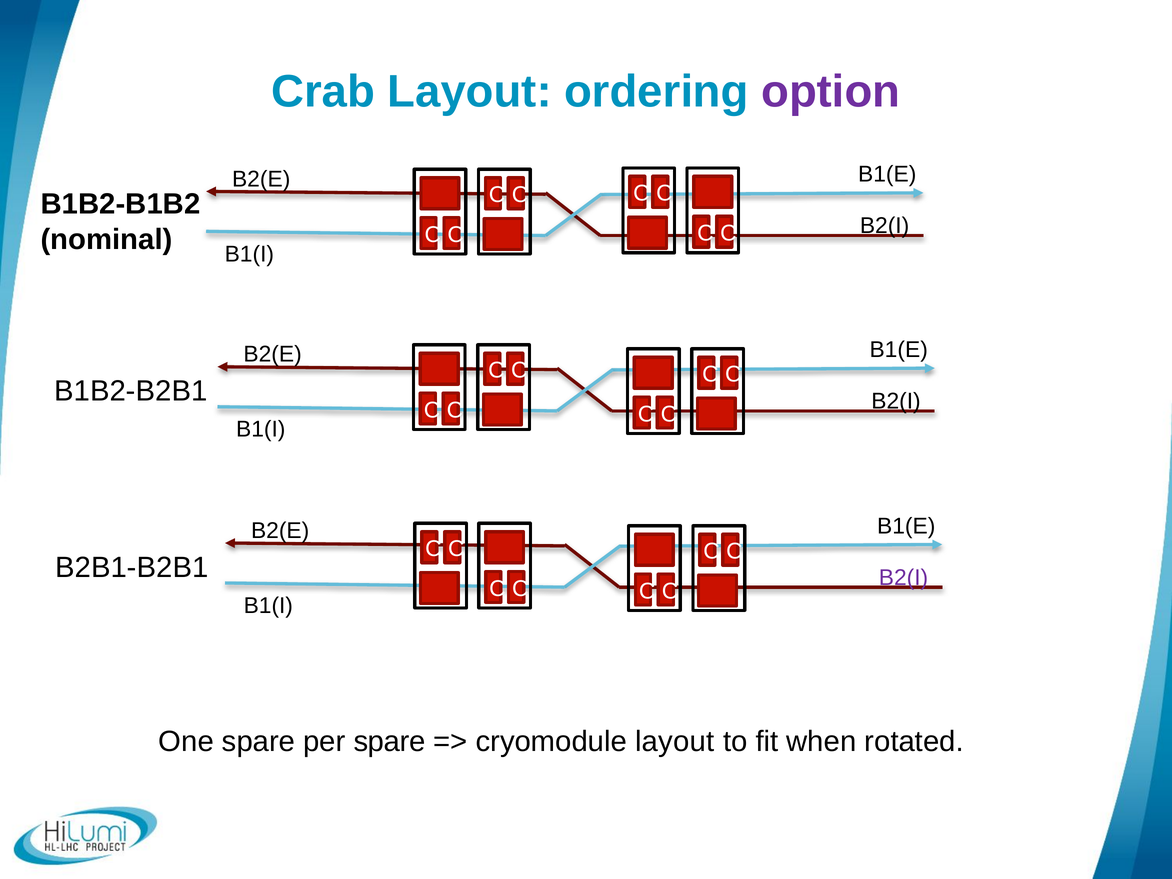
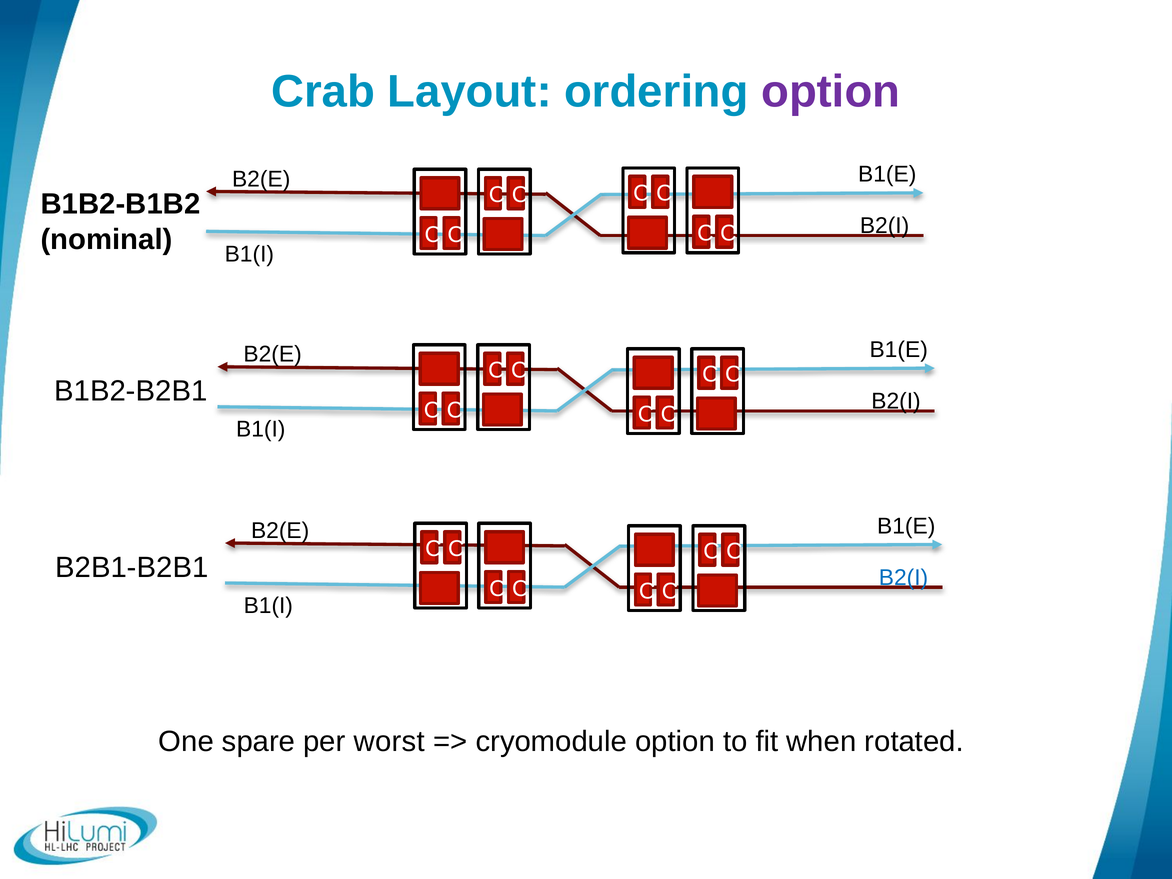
B2(I colour: purple -> blue (904, 578)
per spare: spare -> worst (389, 742)
cryomodule layout: layout -> option (675, 742)
